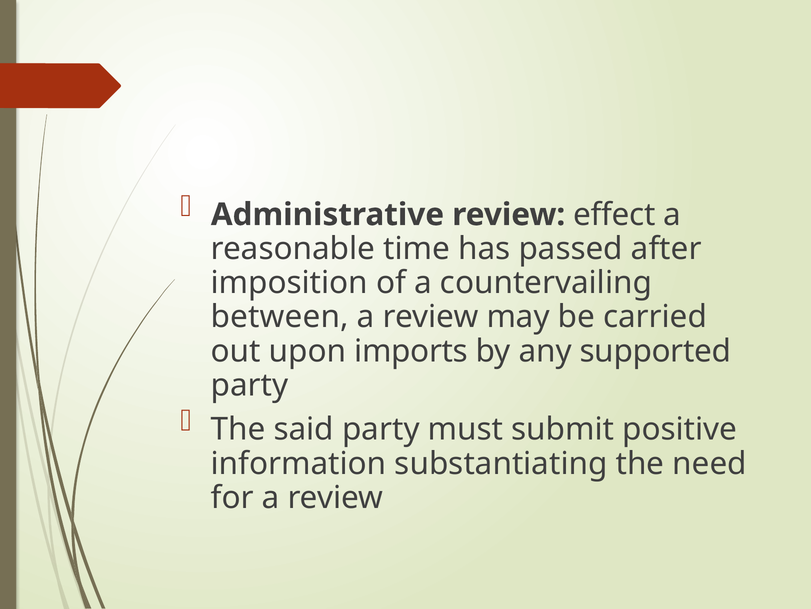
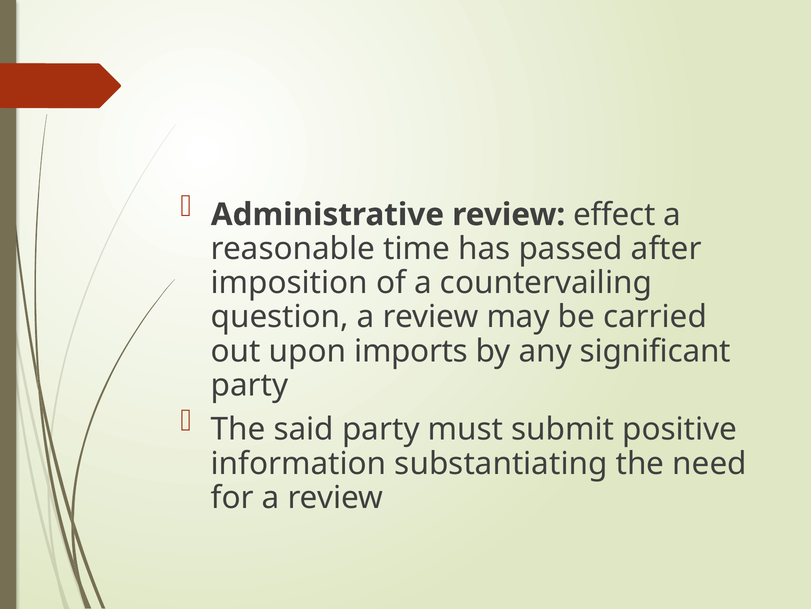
between: between -> question (280, 317)
supported: supported -> significant (655, 351)
